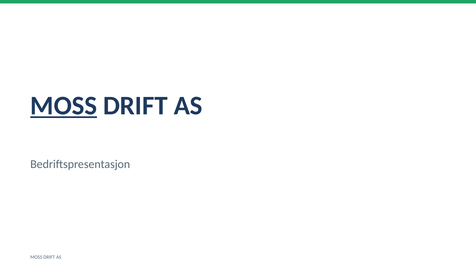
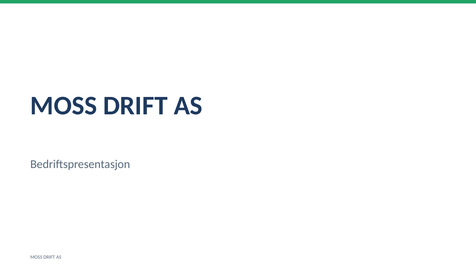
MOSS underline: present -> none (64, 106)
